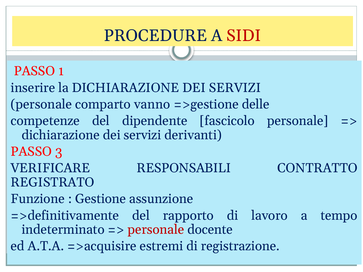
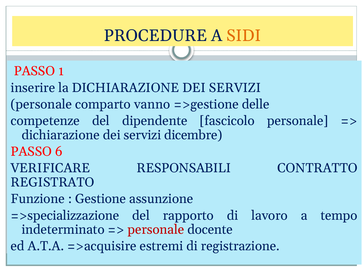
SIDI colour: red -> orange (244, 36)
derivanti: derivanti -> dicembre (193, 135)
3: 3 -> 6 (59, 152)
=>definitivamente: =>definitivamente -> =>specializzazione (65, 216)
